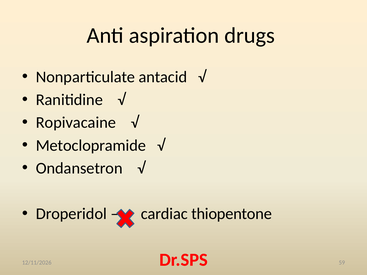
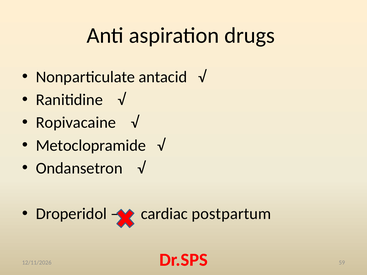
thiopentone: thiopentone -> postpartum (231, 214)
